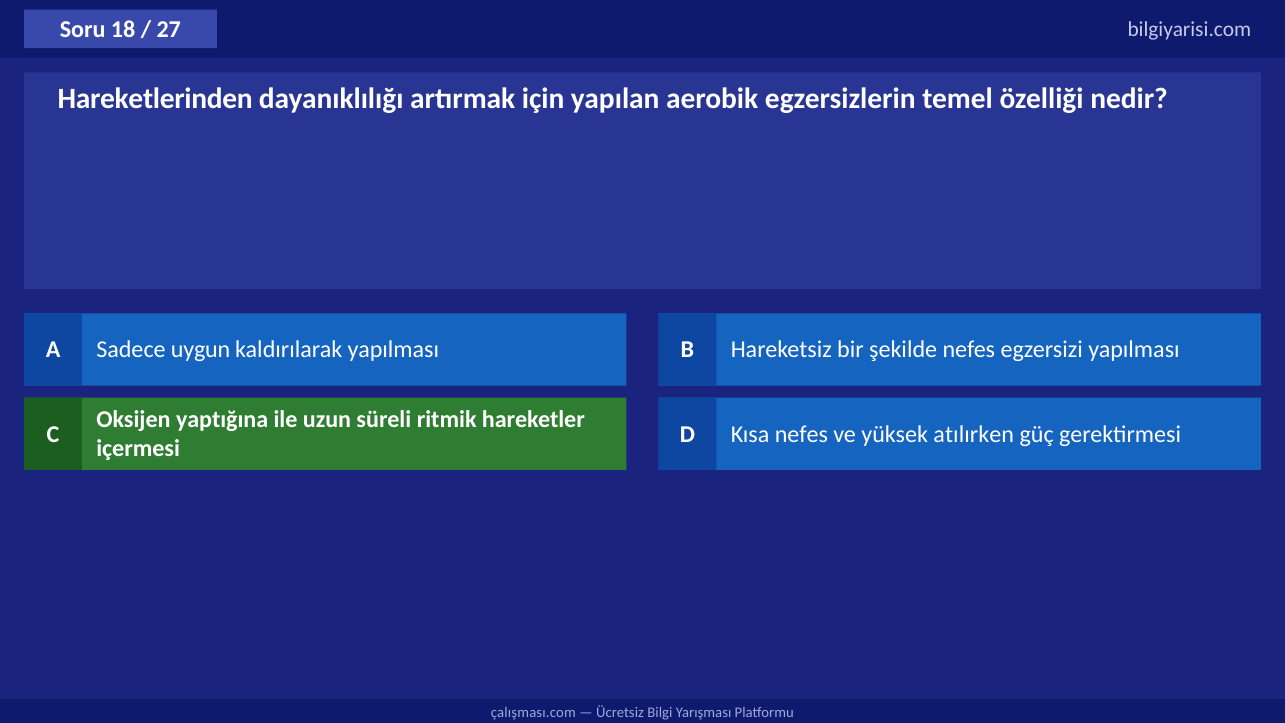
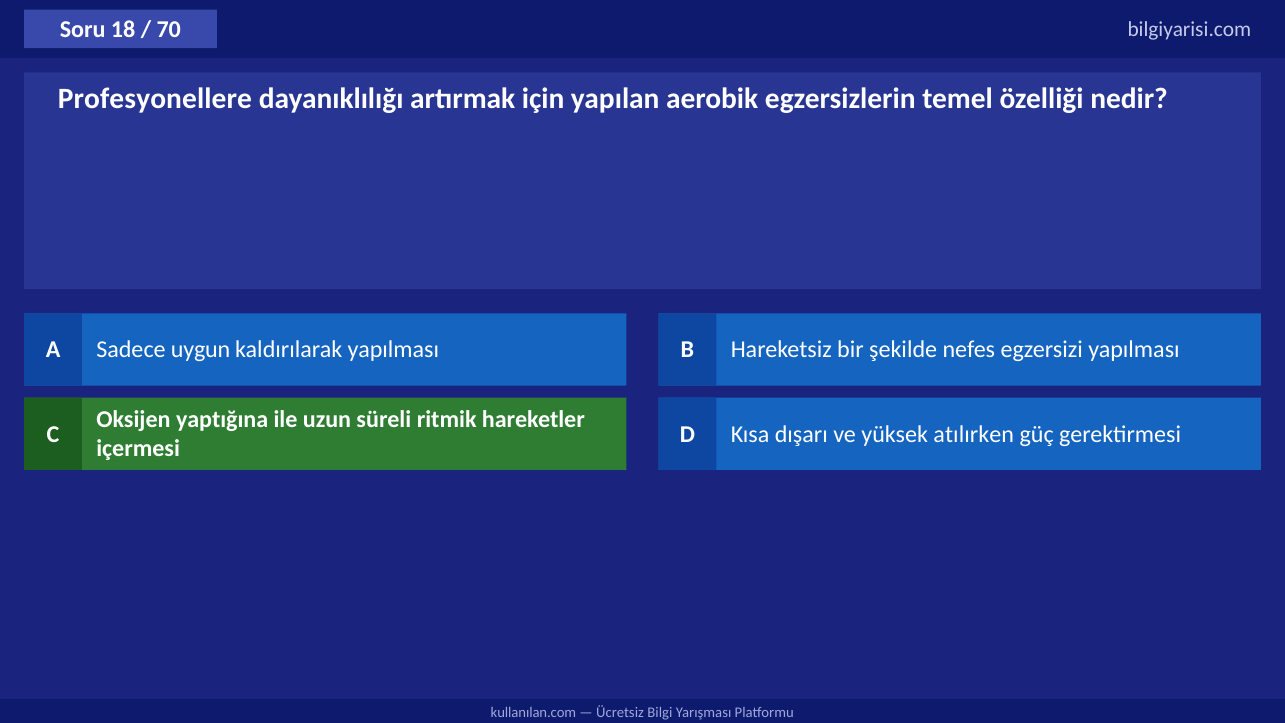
27: 27 -> 70 (169, 29)
Hareketlerinden: Hareketlerinden -> Profesyonellere (155, 99)
Kısa nefes: nefes -> dışarı (801, 434)
çalışması.com: çalışması.com -> kullanılan.com (533, 713)
